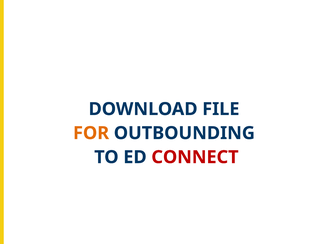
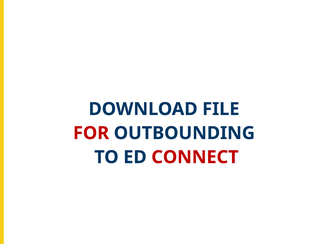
FOR colour: orange -> red (91, 133)
